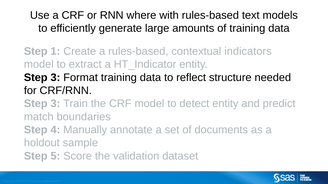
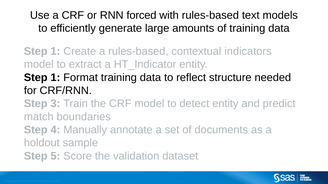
where: where -> forced (141, 15)
3: 3 -> 1 (55, 78)
